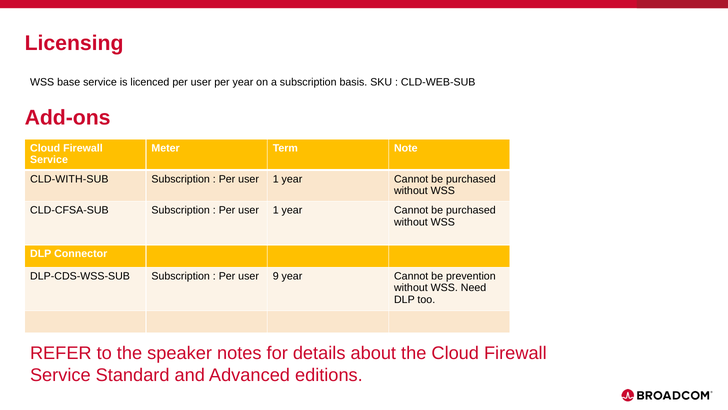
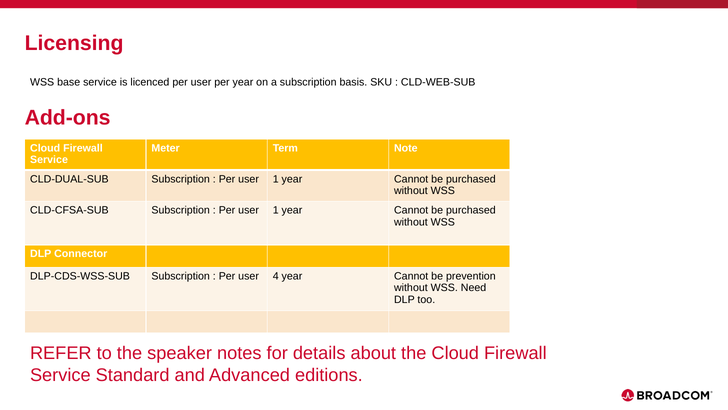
CLD-WITH-SUB: CLD-WITH-SUB -> CLD-DUAL-SUB (69, 179)
9: 9 -> 4 (276, 276)
